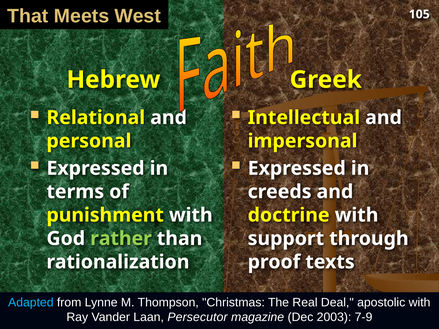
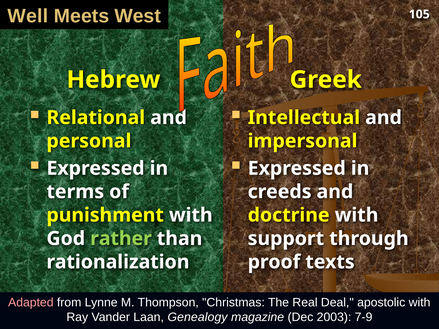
That: That -> Well (28, 16)
Adapted colour: light blue -> pink (31, 303)
Persecutor: Persecutor -> Genealogy (198, 317)
